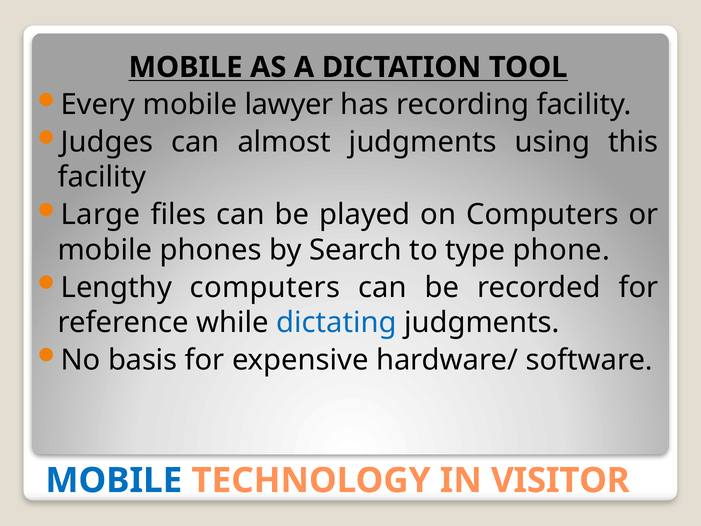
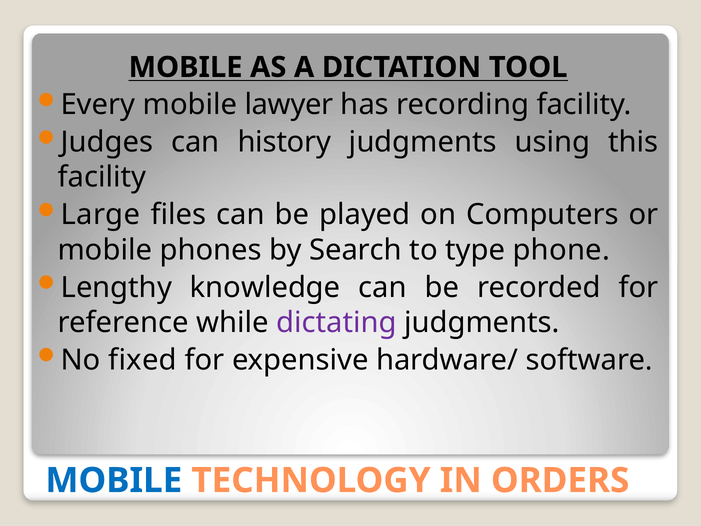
almost: almost -> history (284, 142)
Lengthy computers: computers -> knowledge (265, 287)
dictating colour: blue -> purple (337, 322)
basis: basis -> fixed (142, 360)
VISITOR: VISITOR -> ORDERS (560, 480)
